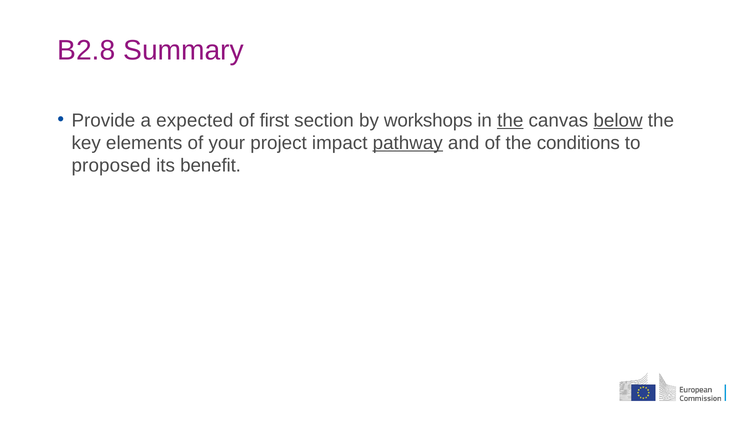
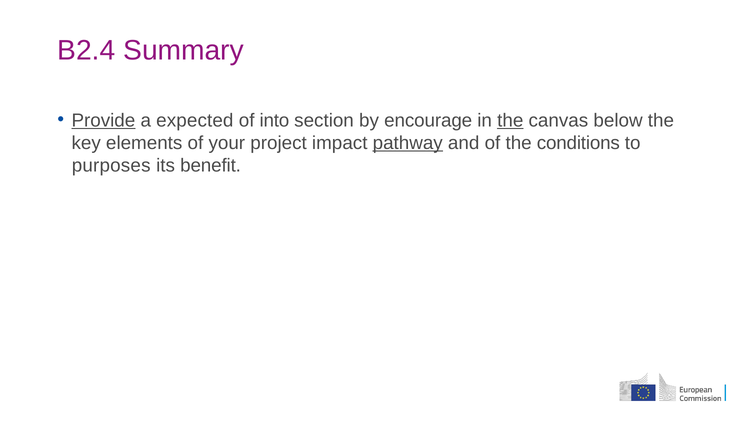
B2.8: B2.8 -> B2.4 (86, 51)
Provide underline: none -> present (103, 120)
first: first -> into (274, 120)
workshops: workshops -> encourage (428, 120)
below underline: present -> none (618, 120)
proposed: proposed -> purposes (111, 166)
